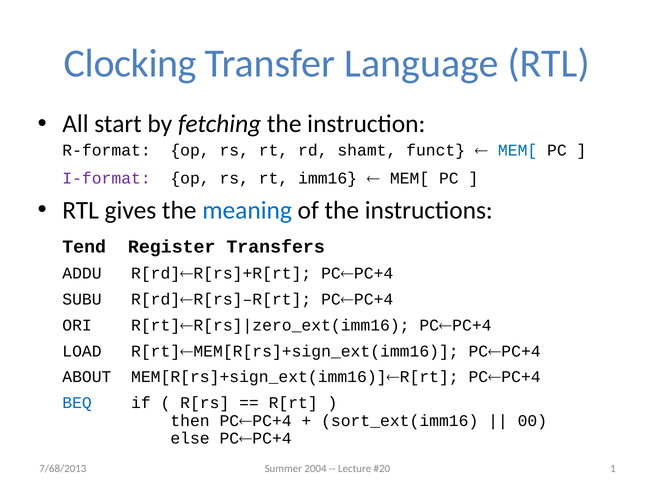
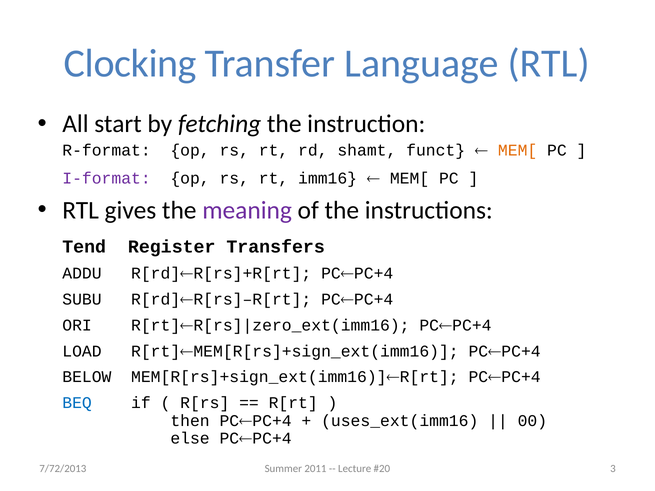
MEM[ colour: blue -> orange (518, 150)
meaning colour: blue -> purple (247, 210)
ABOUT: ABOUT -> BELOW (87, 377)
sort_ext(imm16: sort_ext(imm16 -> uses_ext(imm16 (400, 421)
7/68/2013: 7/68/2013 -> 7/72/2013 (63, 469)
2004: 2004 -> 2011 (315, 469)
1: 1 -> 3 (613, 469)
